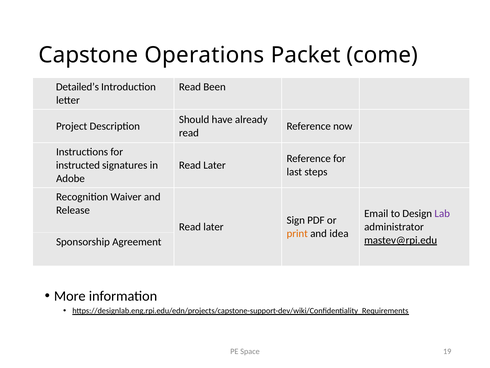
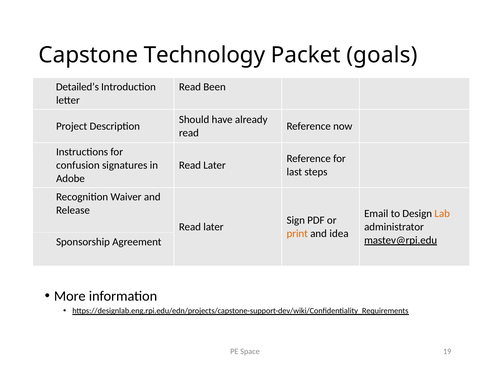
Operations: Operations -> Technology (205, 55)
come: come -> goals (382, 55)
instructed: instructed -> confusion (78, 165)
Lab colour: purple -> orange (442, 213)
